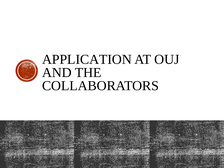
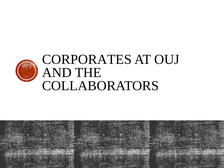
APPLICATION: APPLICATION -> CORPORATES (87, 59)
